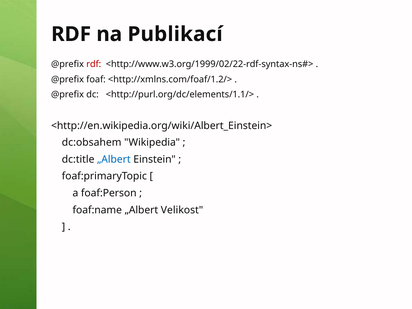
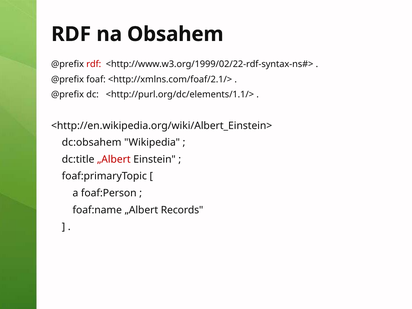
Publikací: Publikací -> Obsahem (175, 34)
<http://xmlns.com/foaf/1.2/>: <http://xmlns.com/foaf/1.2/> -> <http://xmlns.com/foaf/2.1/> (170, 79)
„Albert colour: blue -> red (114, 159)
Velikost: Velikost -> Records (182, 210)
